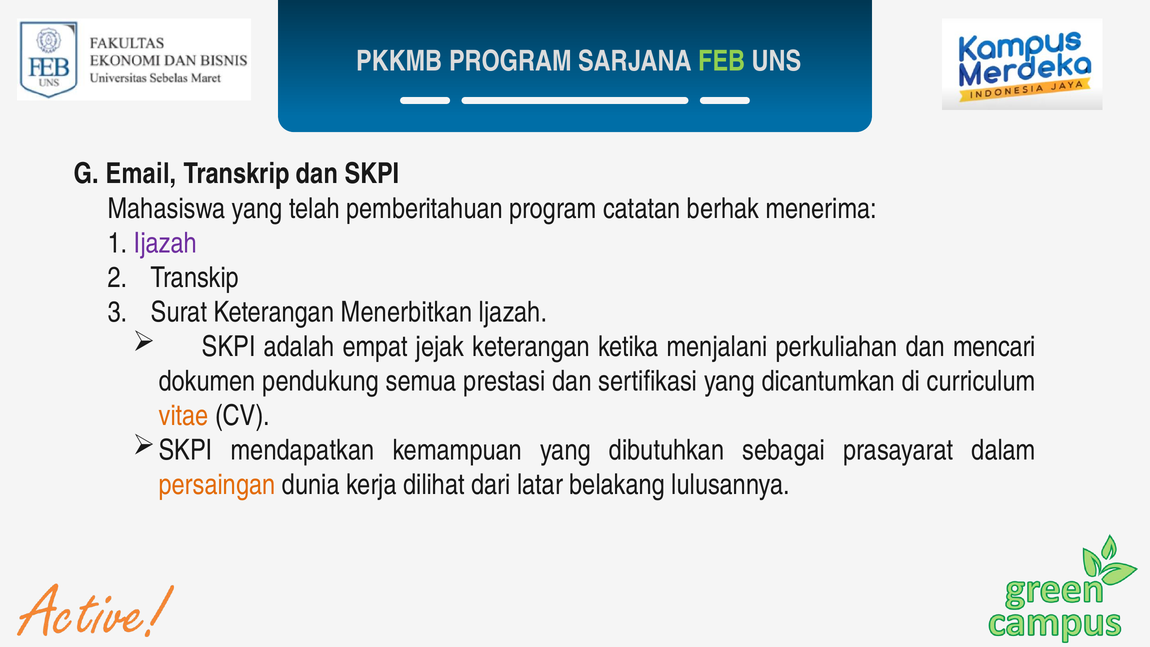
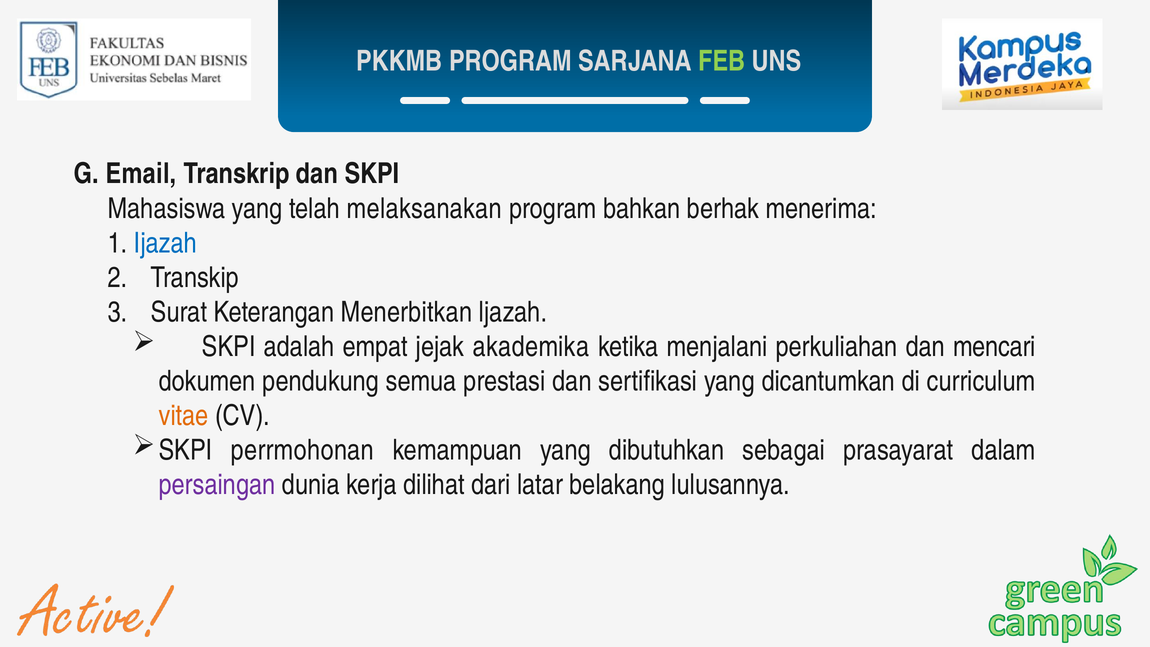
pemberitahuan: pemberitahuan -> melaksanakan (424, 209)
catatan: catatan -> bahkan (642, 209)
Ijazah colour: purple -> blue (165, 243)
jejak keterangan: keterangan -> akademika (531, 347)
mendapatkan: mendapatkan -> perrmohonan (302, 450)
persaingan colour: orange -> purple (217, 485)
